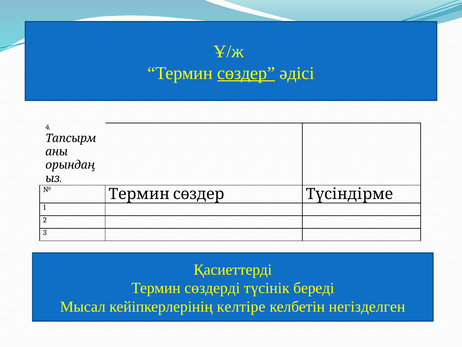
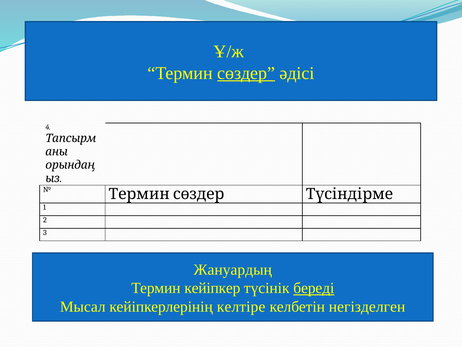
Қасиеттерді: Қасиеттерді -> Жануардың (233, 269)
сөздерді: сөздерді -> кейіпкер (212, 288)
береді underline: none -> present (314, 288)
